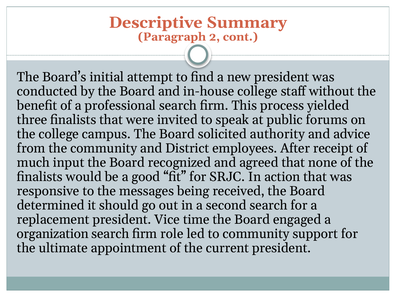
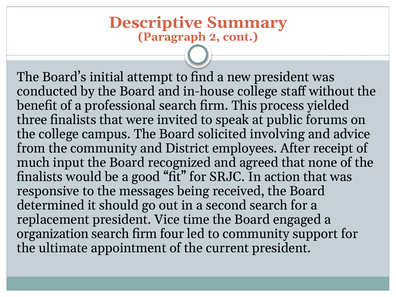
authority: authority -> involving (277, 134)
role: role -> four (172, 234)
